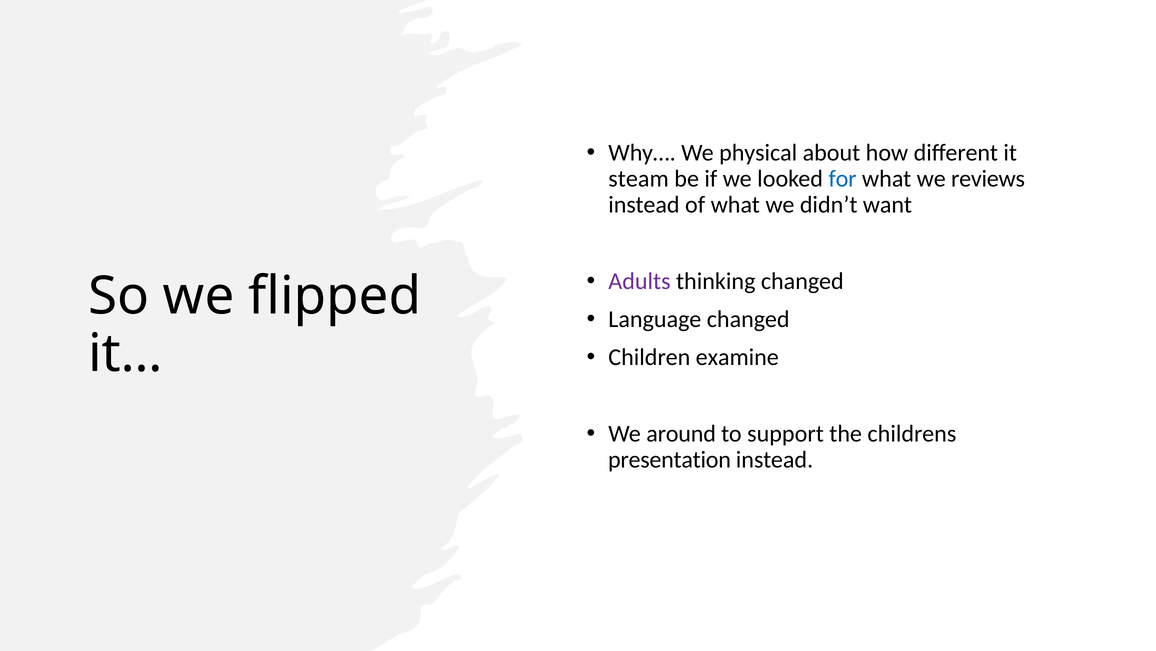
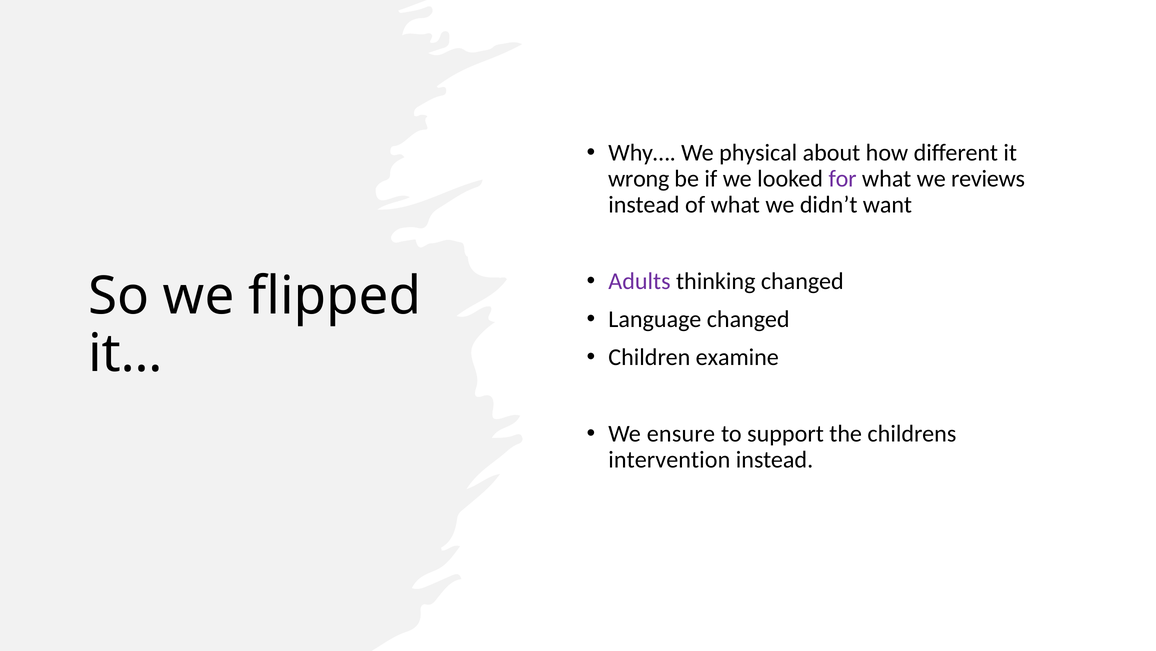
steam: steam -> wrong (639, 179)
for colour: blue -> purple (843, 179)
around: around -> ensure (681, 433)
presentation: presentation -> intervention (669, 459)
